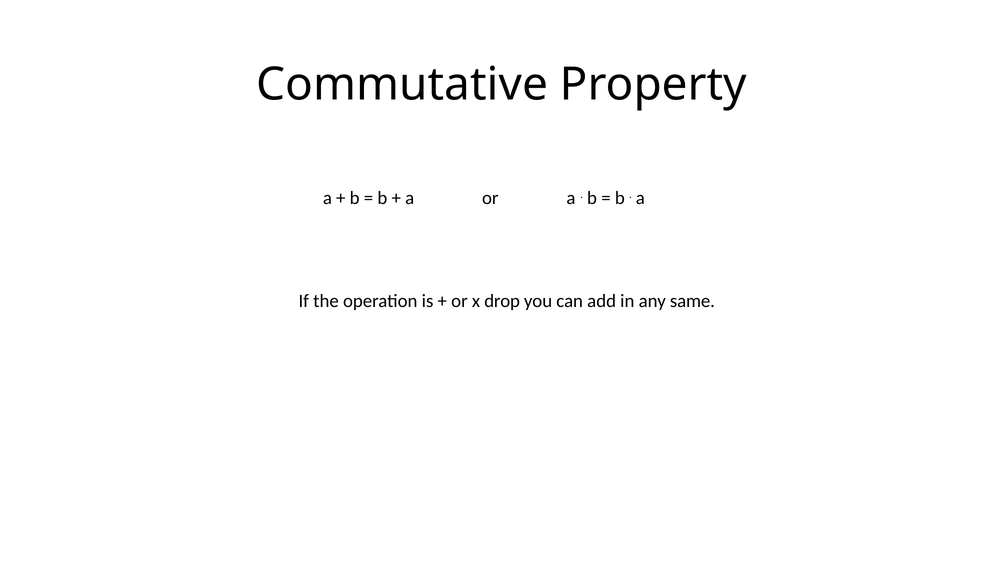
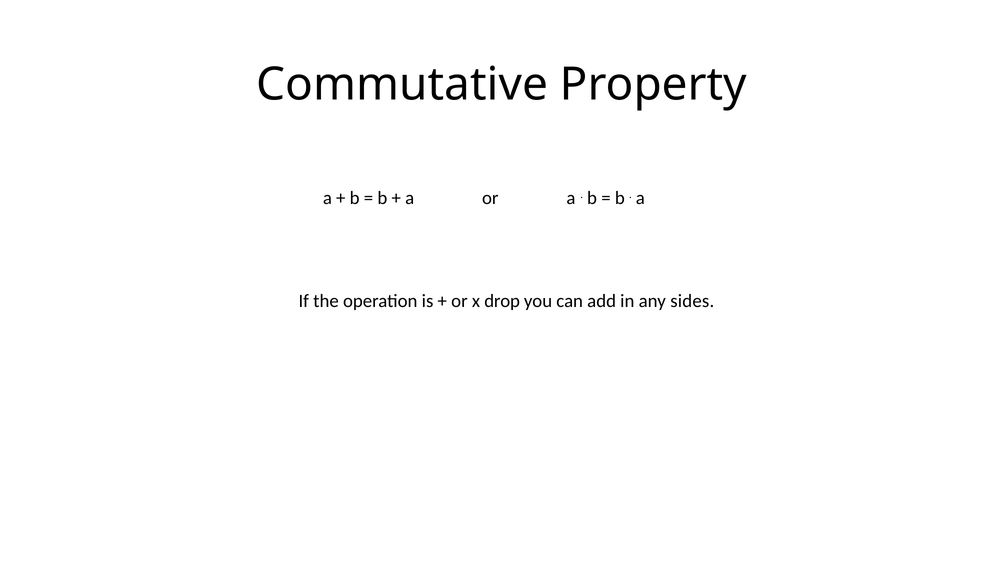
same: same -> sides (692, 301)
